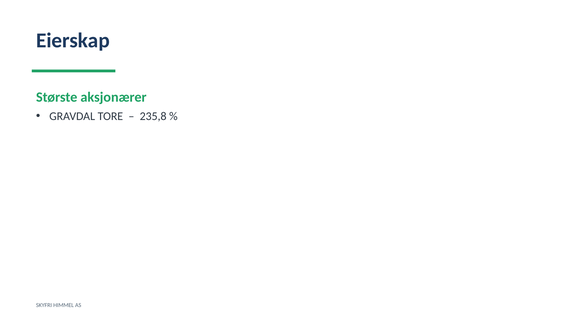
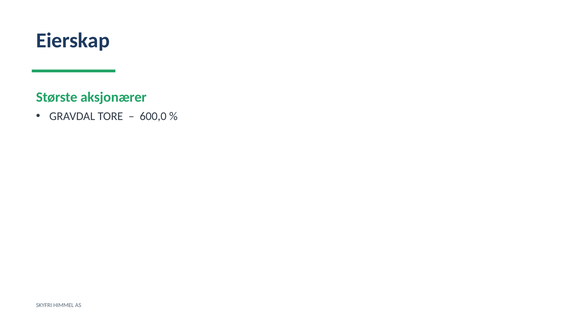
235,8: 235,8 -> 600,0 (153, 116)
